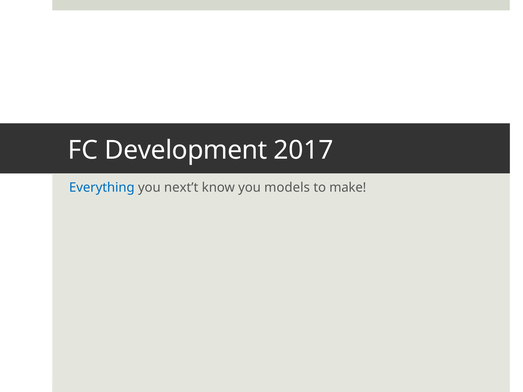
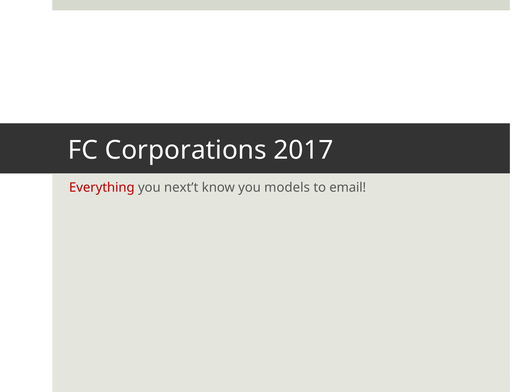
Development: Development -> Corporations (186, 150)
Everything colour: blue -> red (102, 188)
make: make -> email (348, 188)
